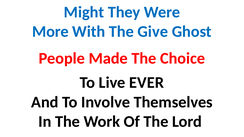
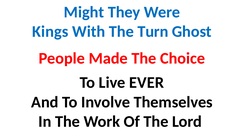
More: More -> Kings (50, 32)
Give: Give -> Turn (153, 32)
